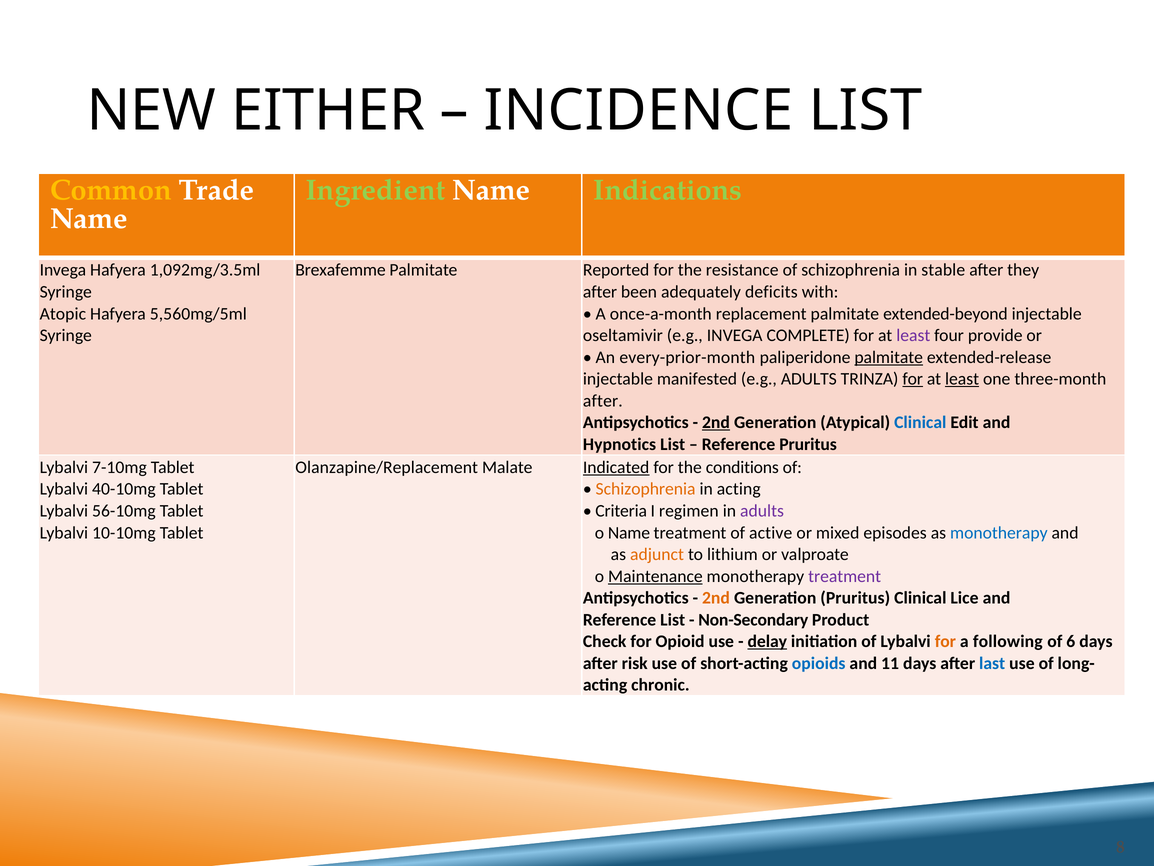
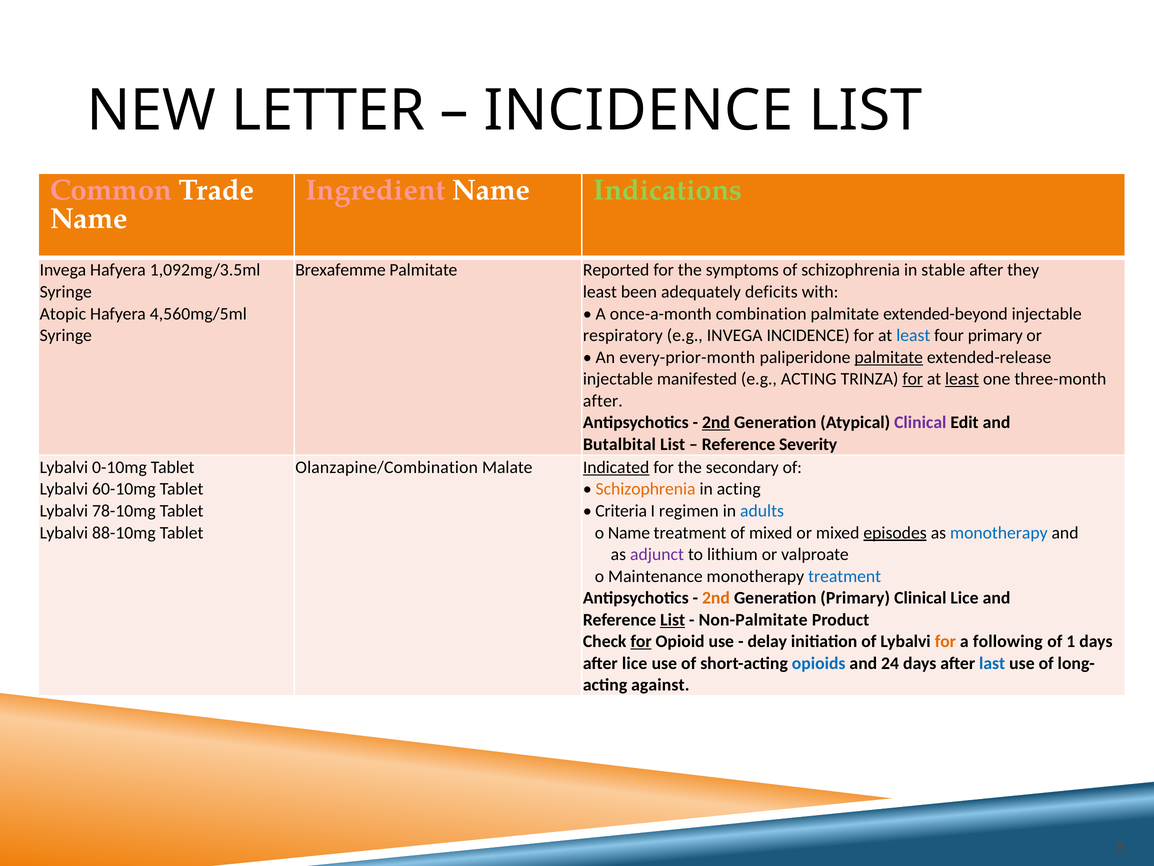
EITHER: EITHER -> LETTER (328, 111)
Common colour: yellow -> pink (111, 190)
Ingredient colour: light green -> pink (375, 190)
resistance: resistance -> symptoms (742, 270)
after: after -> least (600, 292)
5,560mg/5ml: 5,560mg/5ml -> 4,560mg/5ml (198, 314)
replacement: replacement -> combination (761, 314)
oseltamivir: oseltamivir -> respiratory (623, 335)
INVEGA COMPLETE: COMPLETE -> INCIDENCE (808, 335)
least colour: purple -> blue (913, 335)
four provide: provide -> primary (995, 335)
e.g ADULTS: ADULTS -> ACTING (809, 379)
Clinical colour: blue -> purple (920, 422)
Hypnotics: Hypnotics -> Butalbital (619, 444)
Reference Pruritus: Pruritus -> Severity (808, 444)
7-10mg: 7-10mg -> 0-10mg (119, 467)
Olanzapine/Replacement: Olanzapine/Replacement -> Olanzapine/Combination (387, 467)
conditions: conditions -> secondary (742, 467)
40-10mg: 40-10mg -> 60-10mg (124, 489)
56-10mg: 56-10mg -> 78-10mg (124, 511)
adults colour: purple -> blue (762, 511)
10-10mg: 10-10mg -> 88-10mg (124, 532)
of active: active -> mixed (771, 532)
episodes underline: none -> present (895, 532)
adjunct colour: orange -> purple (657, 554)
Maintenance underline: present -> none (655, 576)
treatment colour: purple -> blue (845, 576)
Generation Pruritus: Pruritus -> Primary (855, 598)
List underline: none -> present (673, 619)
Non-Secondary: Non-Secondary -> Non-Palmitate (753, 619)
for underline: none -> present (641, 641)
delay underline: present -> none (767, 641)
6: 6 -> 1 (1071, 641)
after risk: risk -> lice (635, 663)
11: 11 -> 24 (890, 663)
chronic: chronic -> against (660, 685)
